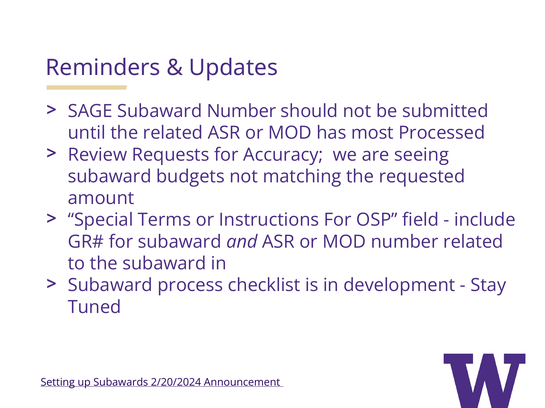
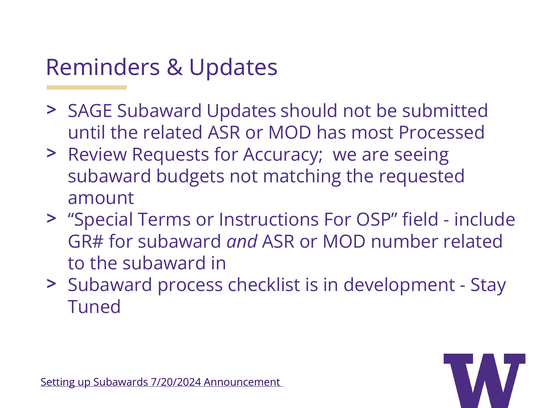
Subaward Number: Number -> Updates (241, 111)
2/20/2024: 2/20/2024 -> 7/20/2024 (176, 383)
